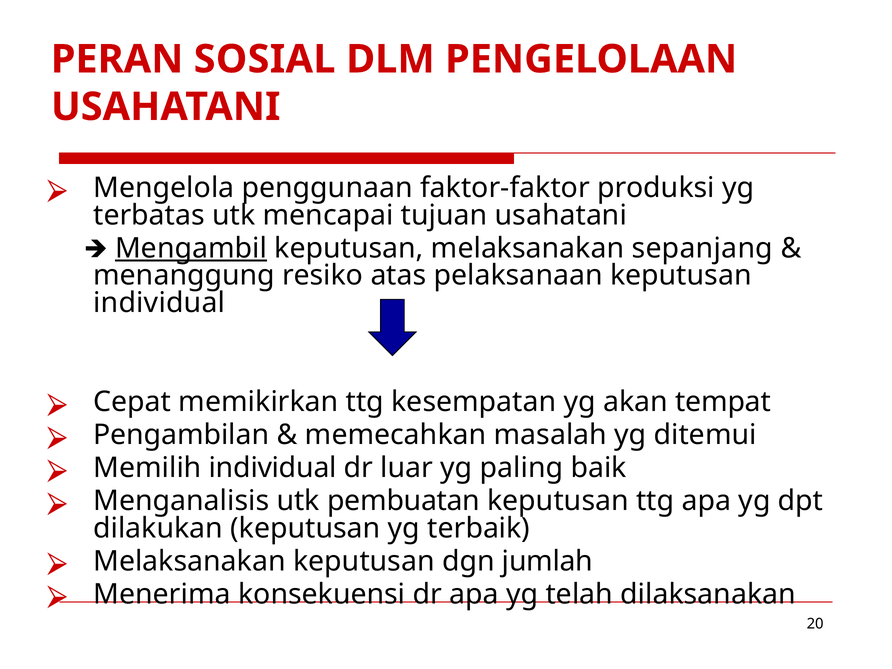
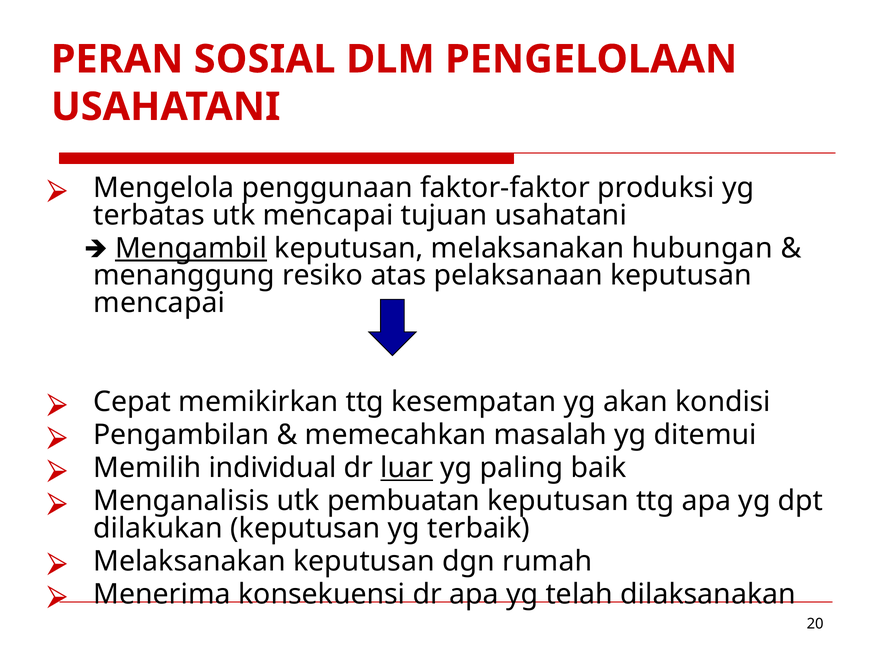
sepanjang: sepanjang -> hubungan (702, 248)
individual: individual -> mencapai (159, 303)
tempat: tempat -> kondisi (723, 402)
luar underline: none -> present (407, 468)
jumlah: jumlah -> rumah (547, 561)
